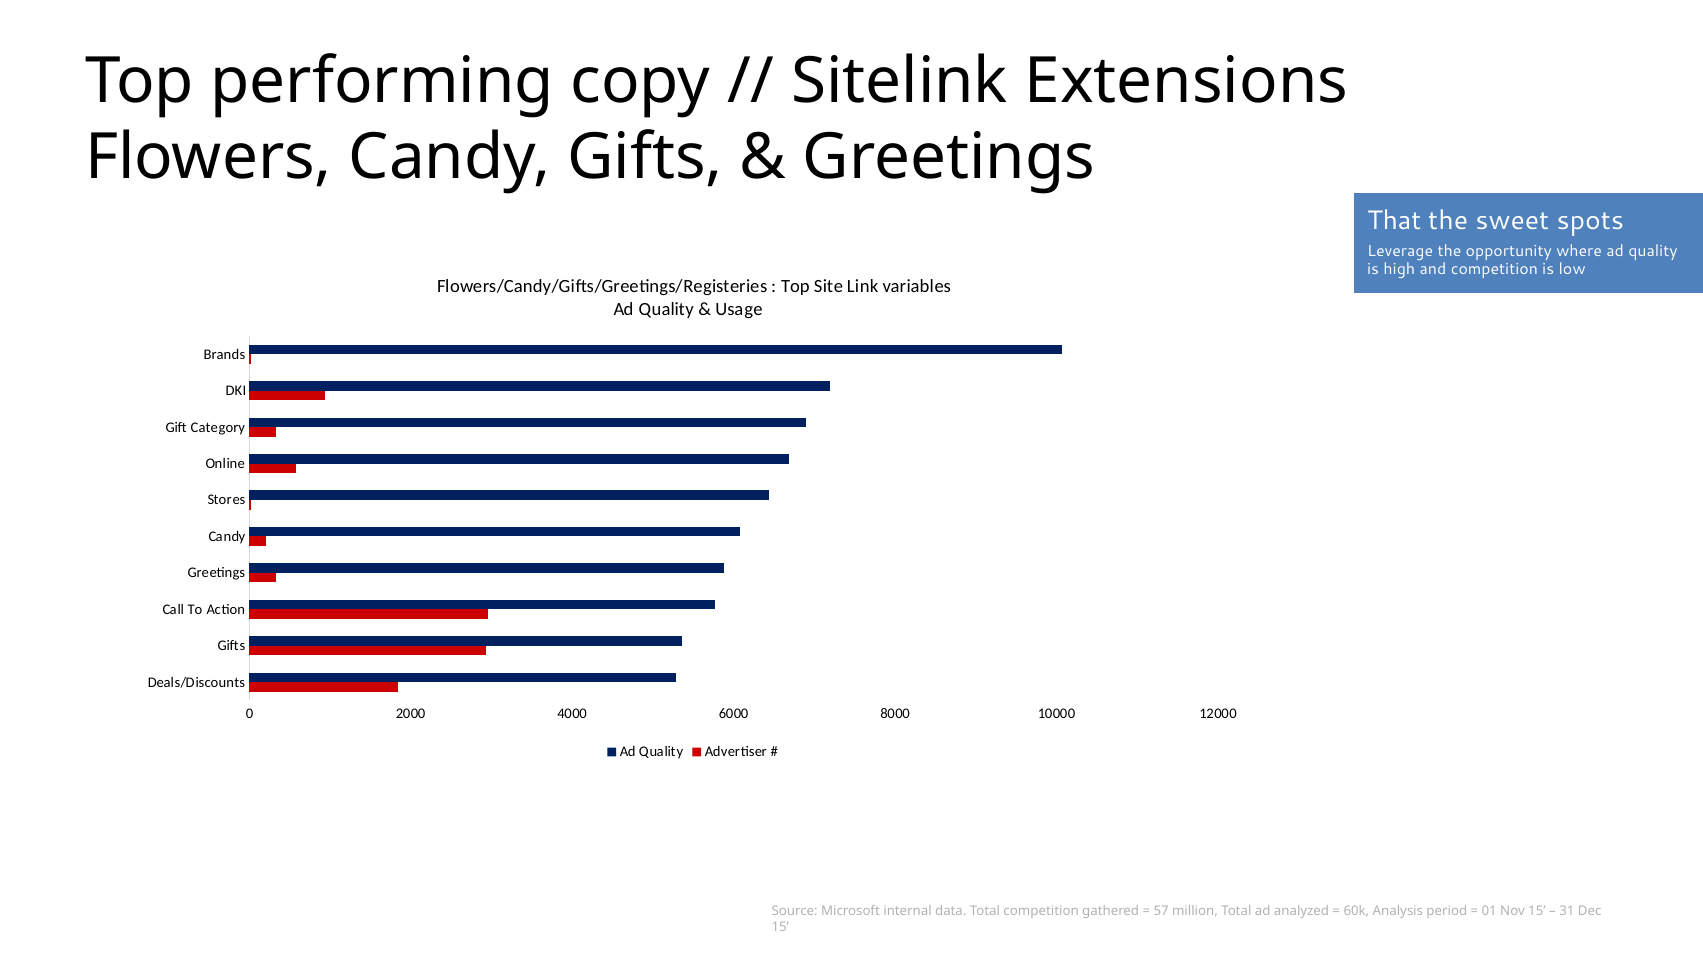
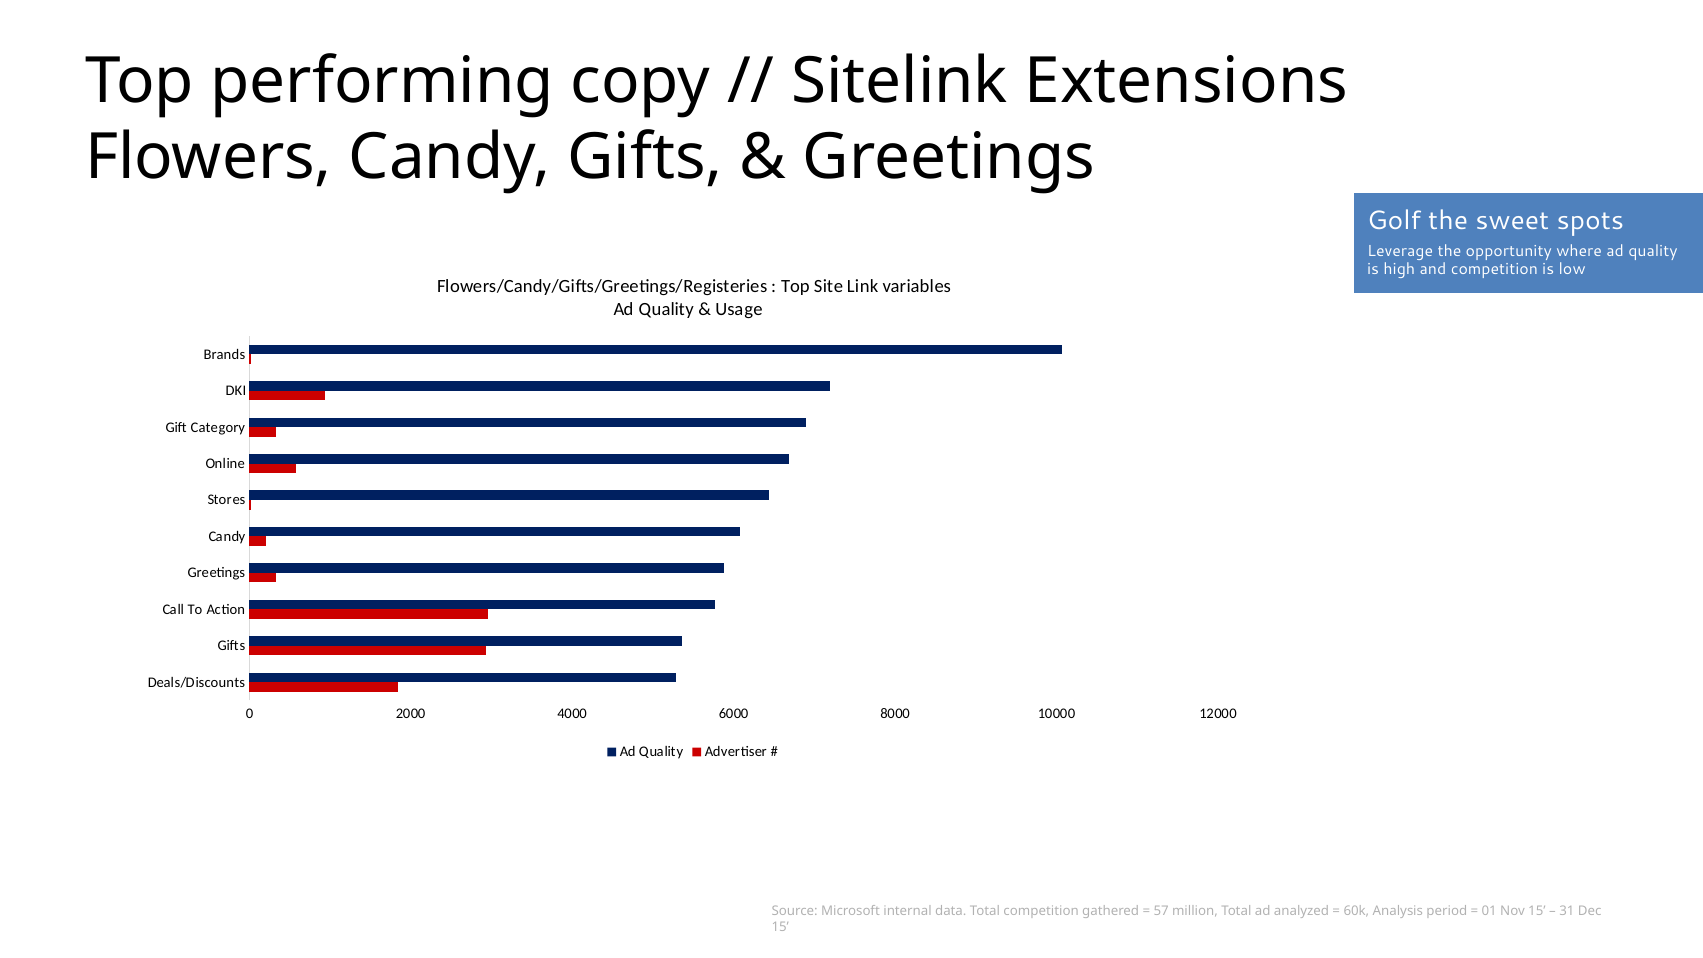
That: That -> Golf (1394, 220)
